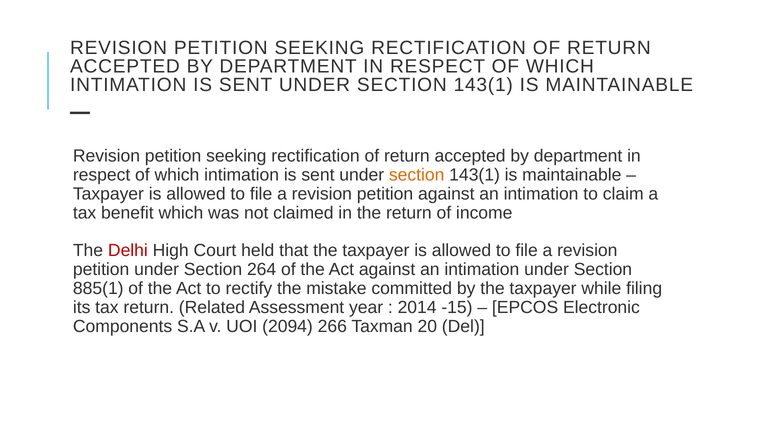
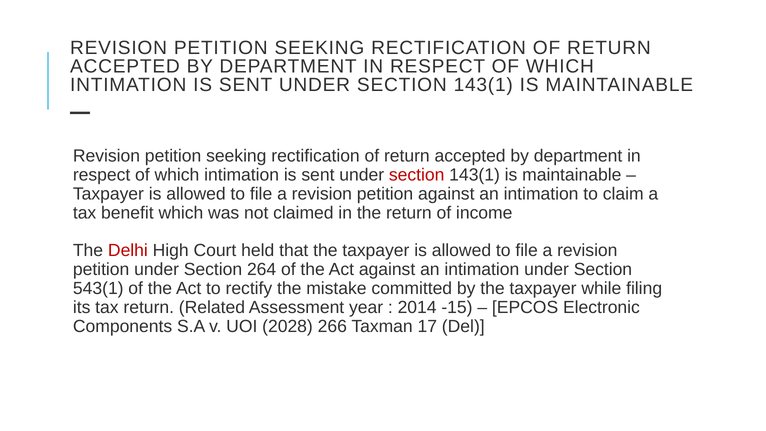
section colour: orange -> red (417, 175)
885(1: 885(1 -> 543(1 (98, 288)
2094: 2094 -> 2028 (288, 326)
20: 20 -> 17 (427, 326)
